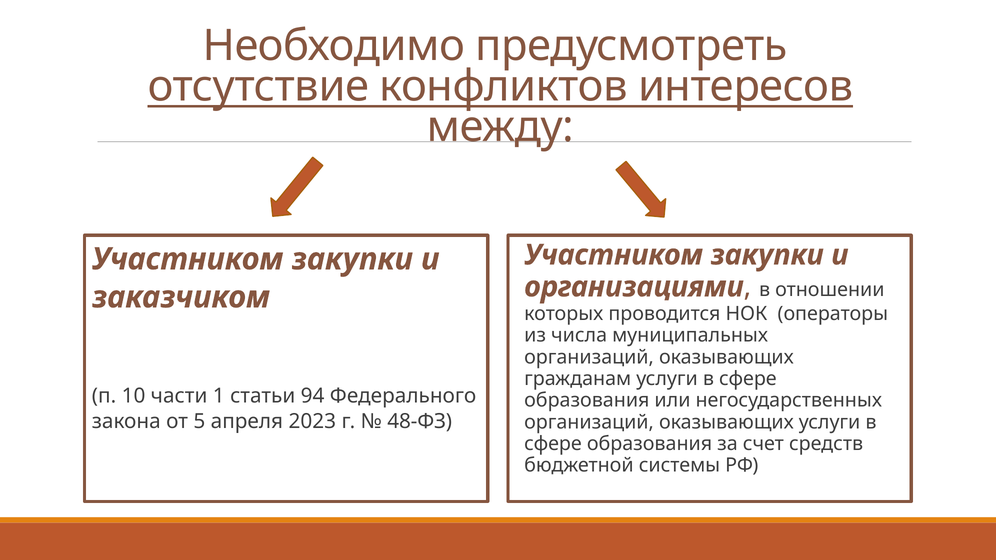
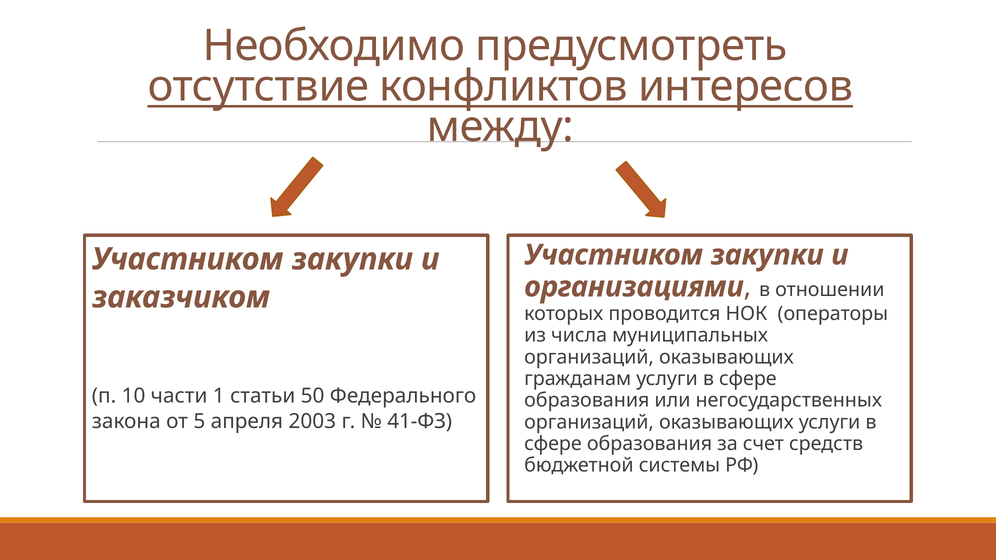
94: 94 -> 50 (313, 396)
2023: 2023 -> 2003 (312, 421)
48-ФЗ: 48-ФЗ -> 41-ФЗ (420, 421)
